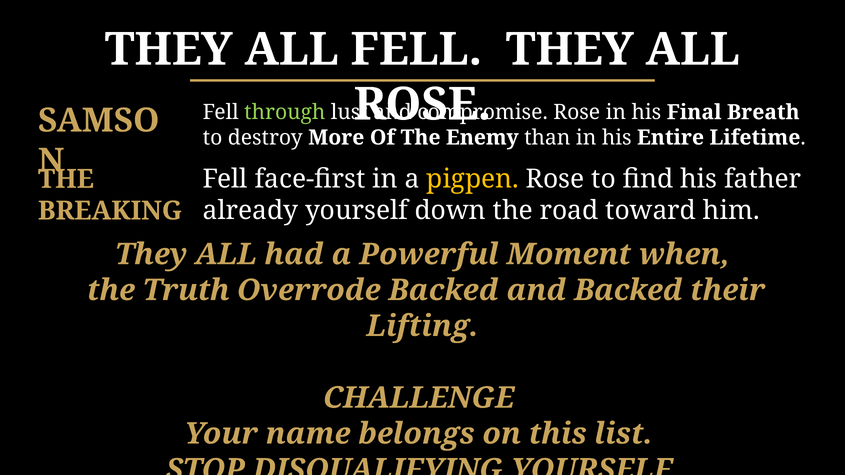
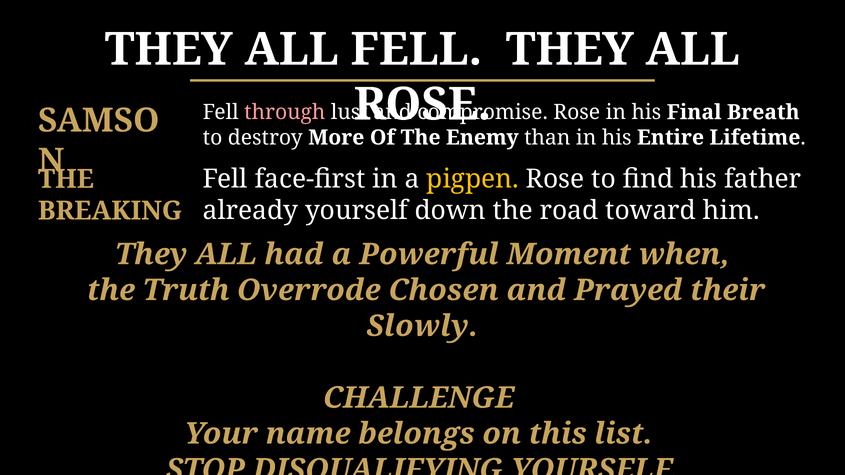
through colour: light green -> pink (285, 112)
Overrode Backed: Backed -> Chosen (444, 290)
and Backed: Backed -> Prayed (628, 290)
Lifting: Lifting -> Slowly (422, 326)
